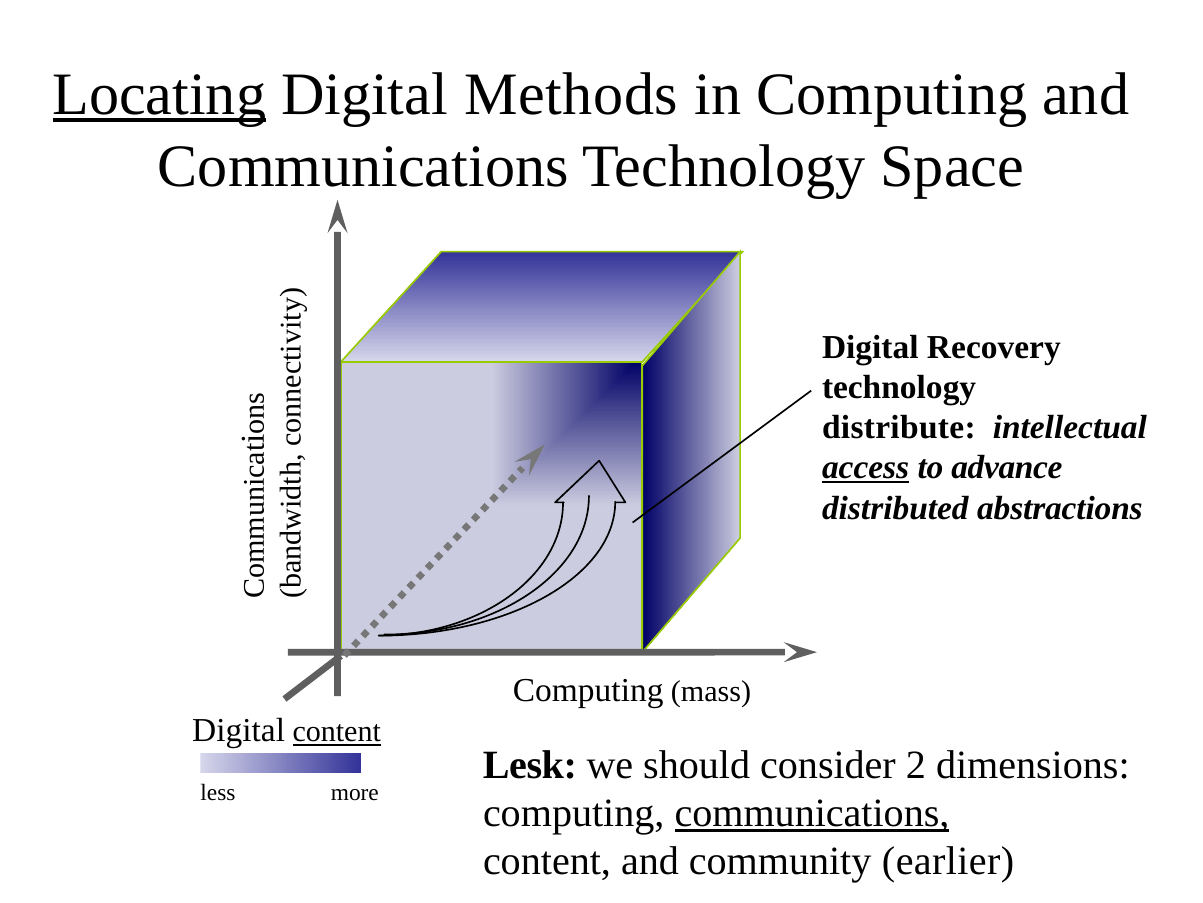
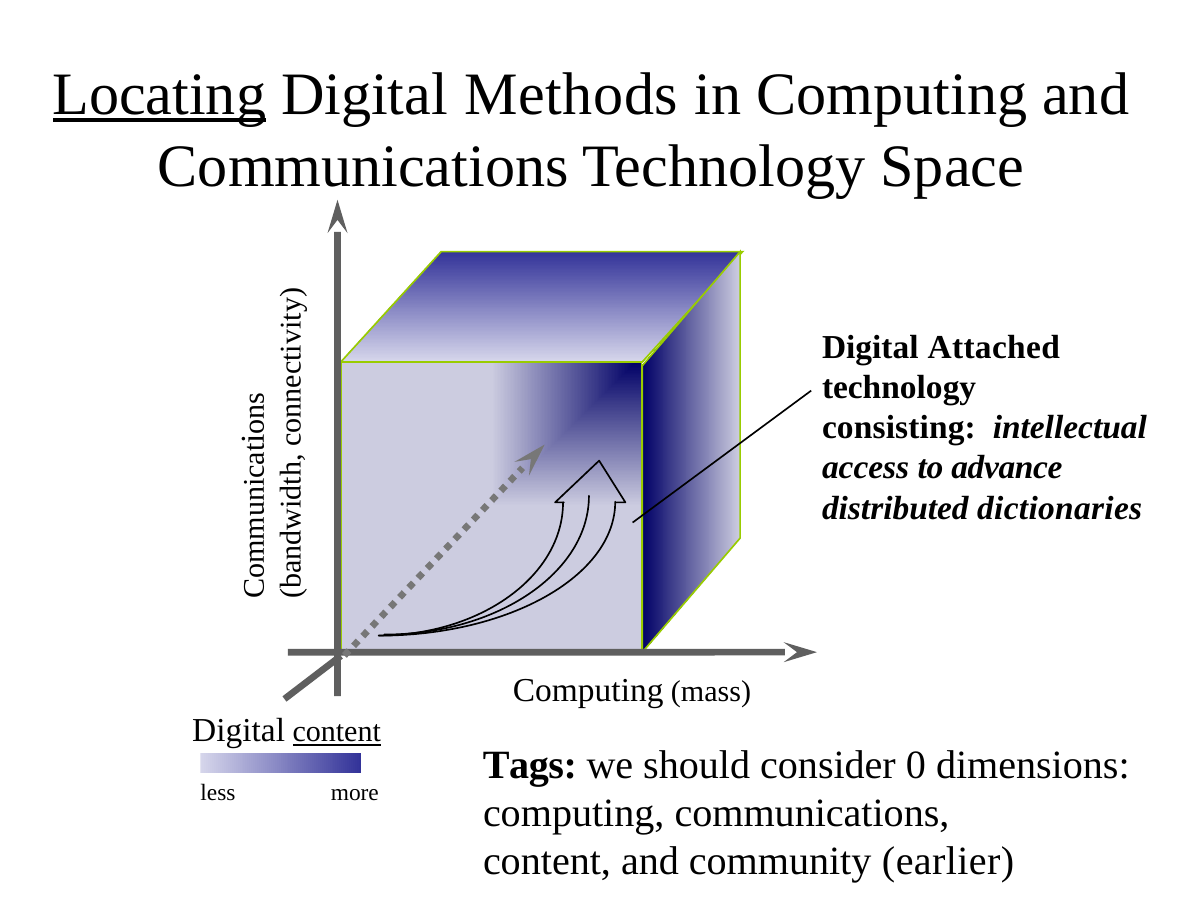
Recovery: Recovery -> Attached (994, 347)
distribute: distribute -> consisting (899, 427)
access underline: present -> none (866, 468)
abstractions: abstractions -> dictionaries (1060, 508)
Lesk: Lesk -> Tags (530, 764)
2: 2 -> 0 (916, 764)
communications underline: present -> none (812, 813)
